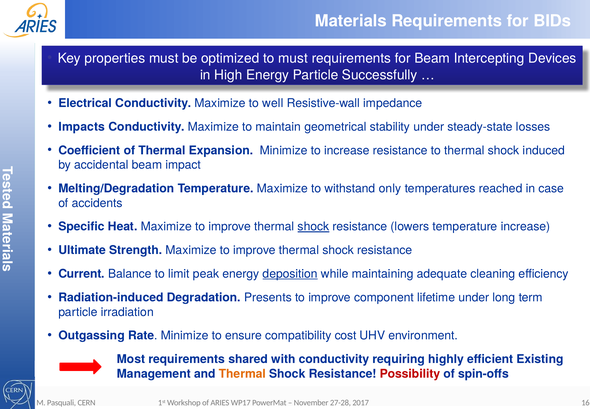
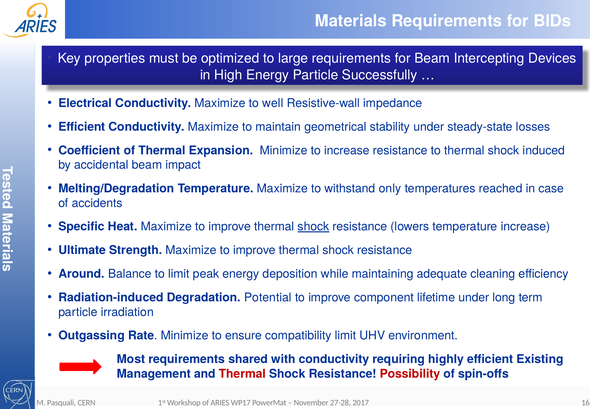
to must: must -> large (293, 58)
Impacts: Impacts -> Efficient (82, 127)
Current: Current -> Around (81, 274)
deposition underline: present -> none (290, 274)
Presents: Presents -> Potential (268, 297)
compatibility cost: cost -> limit (346, 335)
Thermal colour: orange -> red (242, 373)
